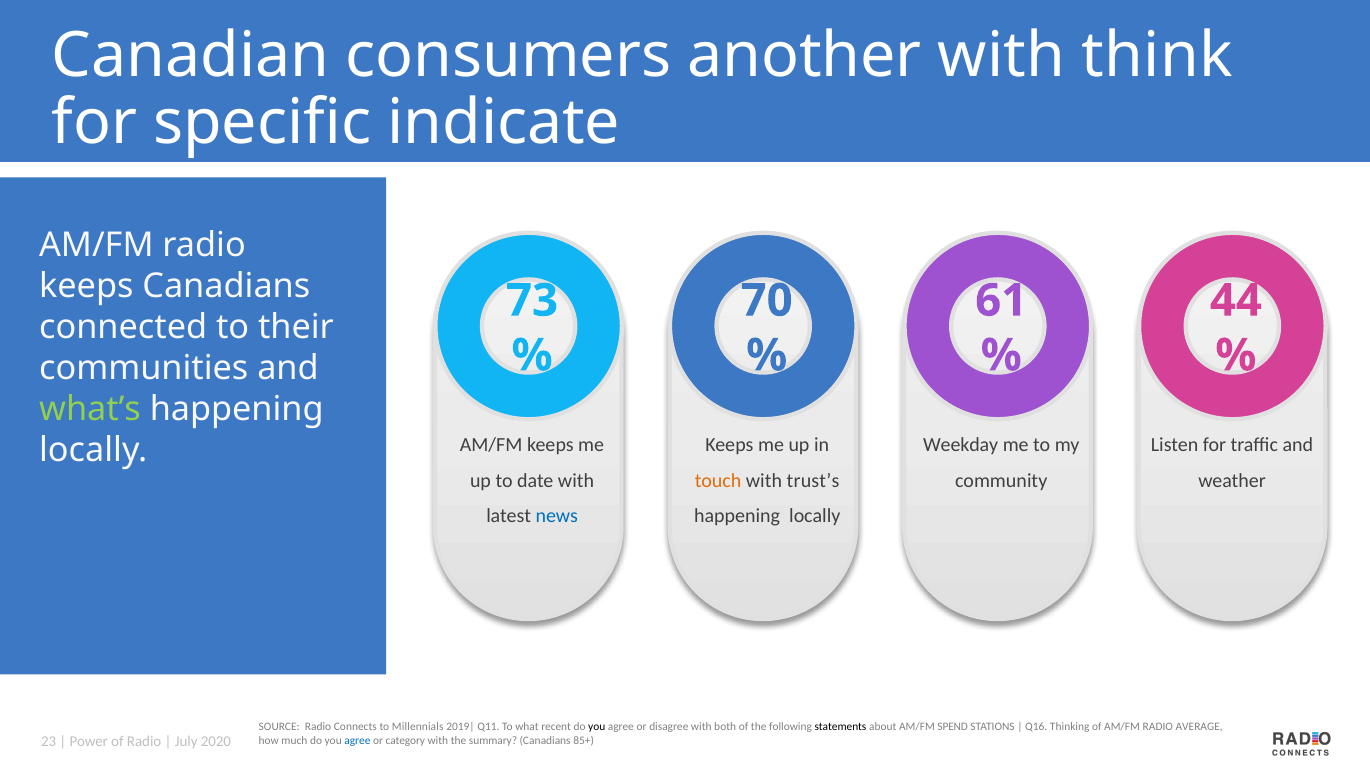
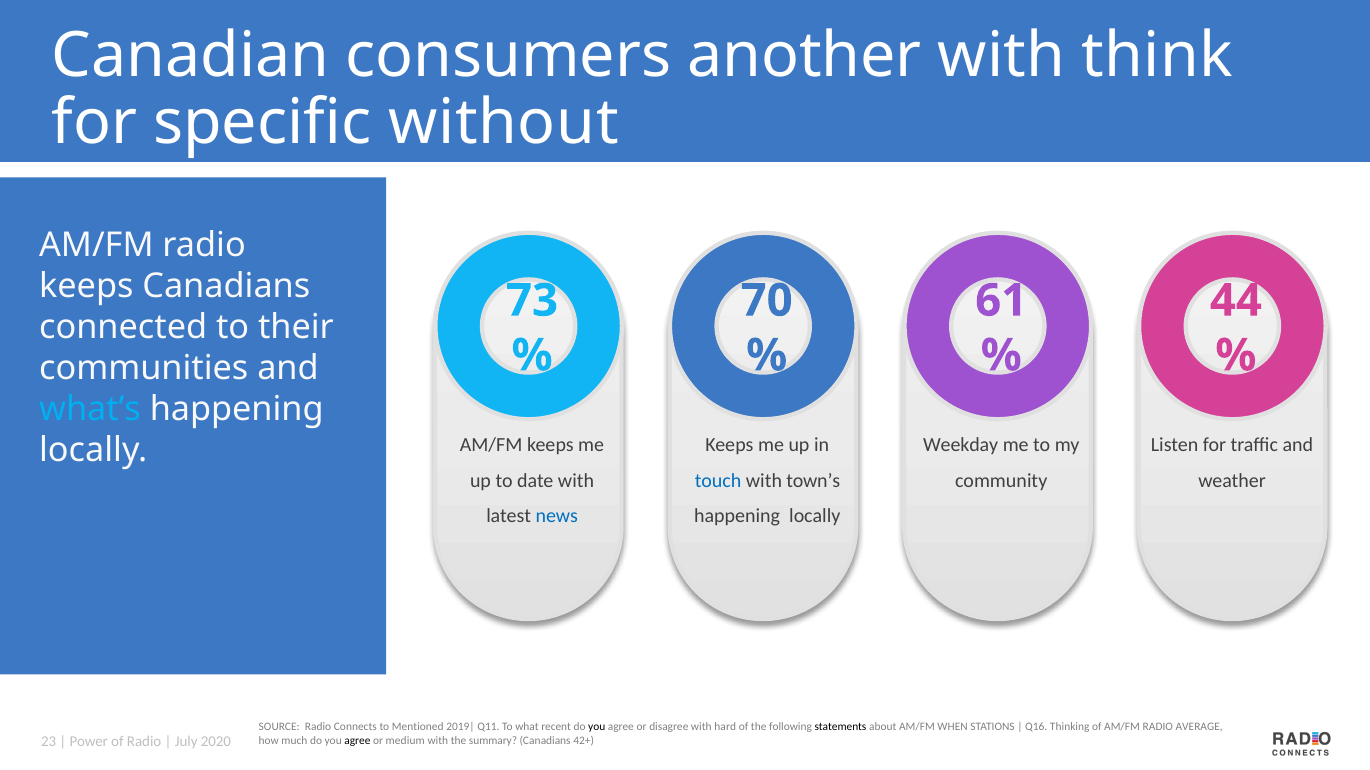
indicate: indicate -> without (504, 123)
what’s colour: light green -> light blue (90, 410)
touch colour: orange -> blue (718, 481)
trust’s: trust’s -> town’s (813, 481)
Millennials: Millennials -> Mentioned (418, 727)
both: both -> hard (725, 727)
SPEND: SPEND -> WHEN (953, 727)
agree colour: blue -> black (357, 741)
category: category -> medium (405, 741)
85+: 85+ -> 42+ (584, 741)
